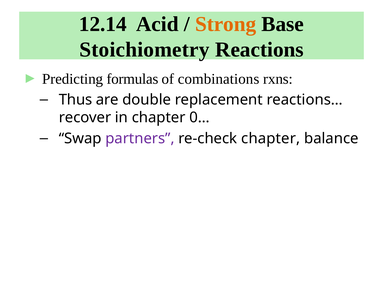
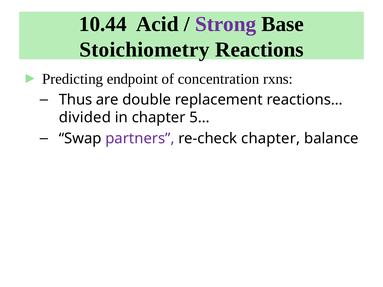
12.14: 12.14 -> 10.44 (103, 24)
Strong colour: orange -> purple (226, 24)
formulas: formulas -> endpoint (132, 79)
combinations: combinations -> concentration (219, 79)
recover: recover -> divided (85, 118)
0…: 0… -> 5… (200, 118)
